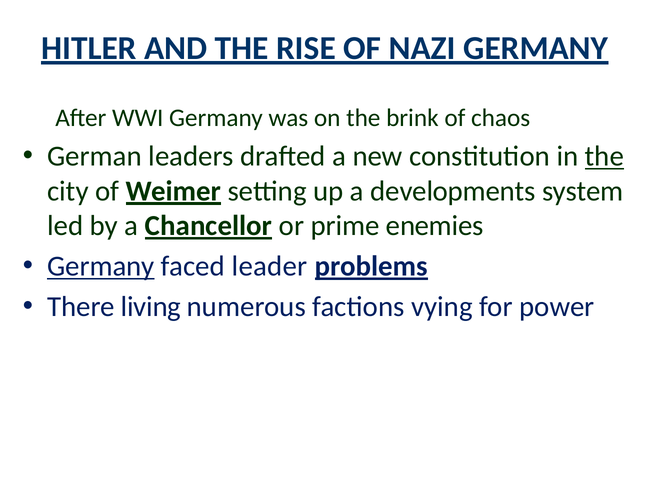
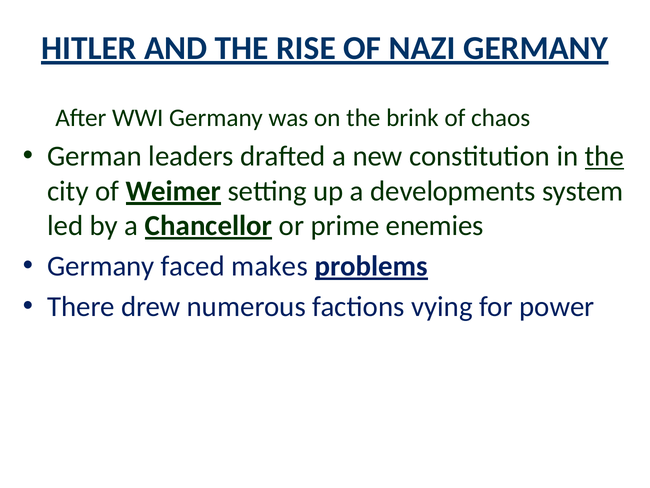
Germany underline: present -> none (101, 266)
leader: leader -> makes (270, 266)
living: living -> drew (151, 307)
